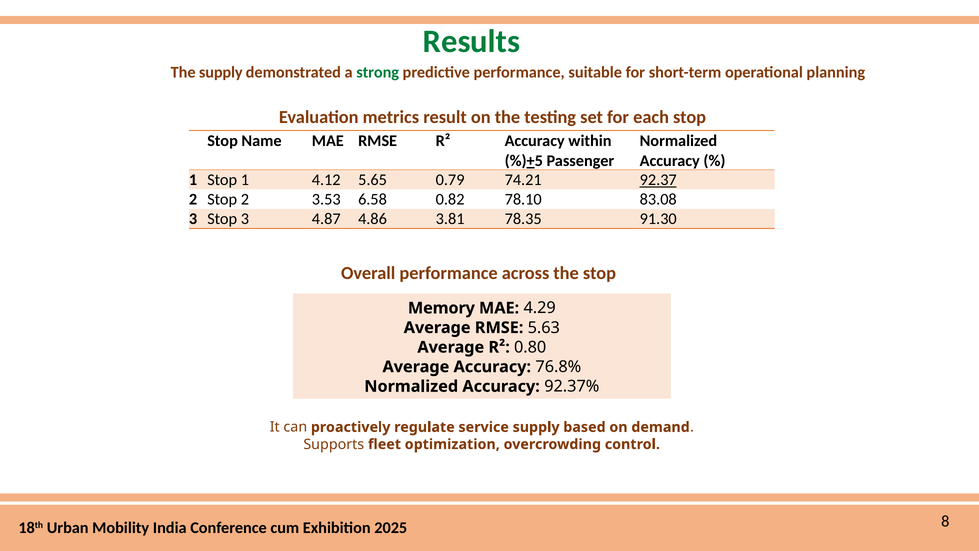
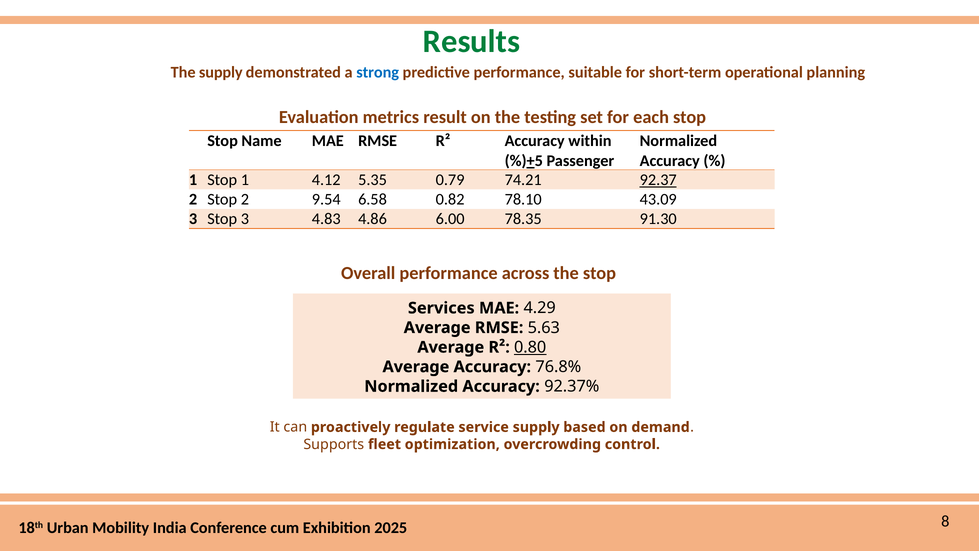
strong colour: green -> blue (378, 72)
5.65: 5.65 -> 5.35 (373, 180)
3.53: 3.53 -> 9.54 (326, 199)
83.08: 83.08 -> 43.09 (658, 199)
4.87: 4.87 -> 4.83 (326, 219)
3.81: 3.81 -> 6.00 (450, 219)
Memory: Memory -> Services (441, 308)
0.80 underline: none -> present (530, 347)
